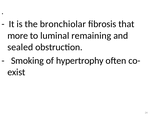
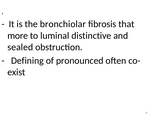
remaining: remaining -> distinctive (91, 36)
Smoking: Smoking -> Defining (27, 60)
hypertrophy: hypertrophy -> pronounced (80, 60)
